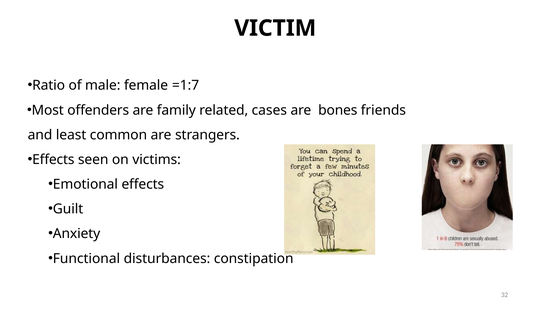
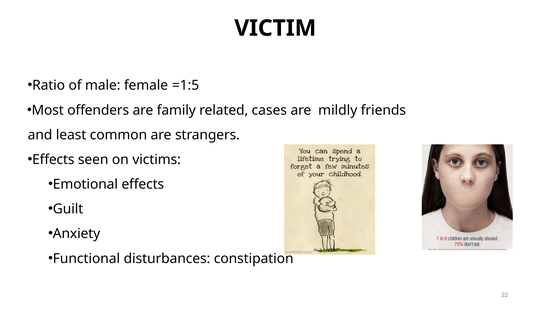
=1:7: =1:7 -> =1:5 (186, 86)
bones: bones -> mildly (338, 110)
